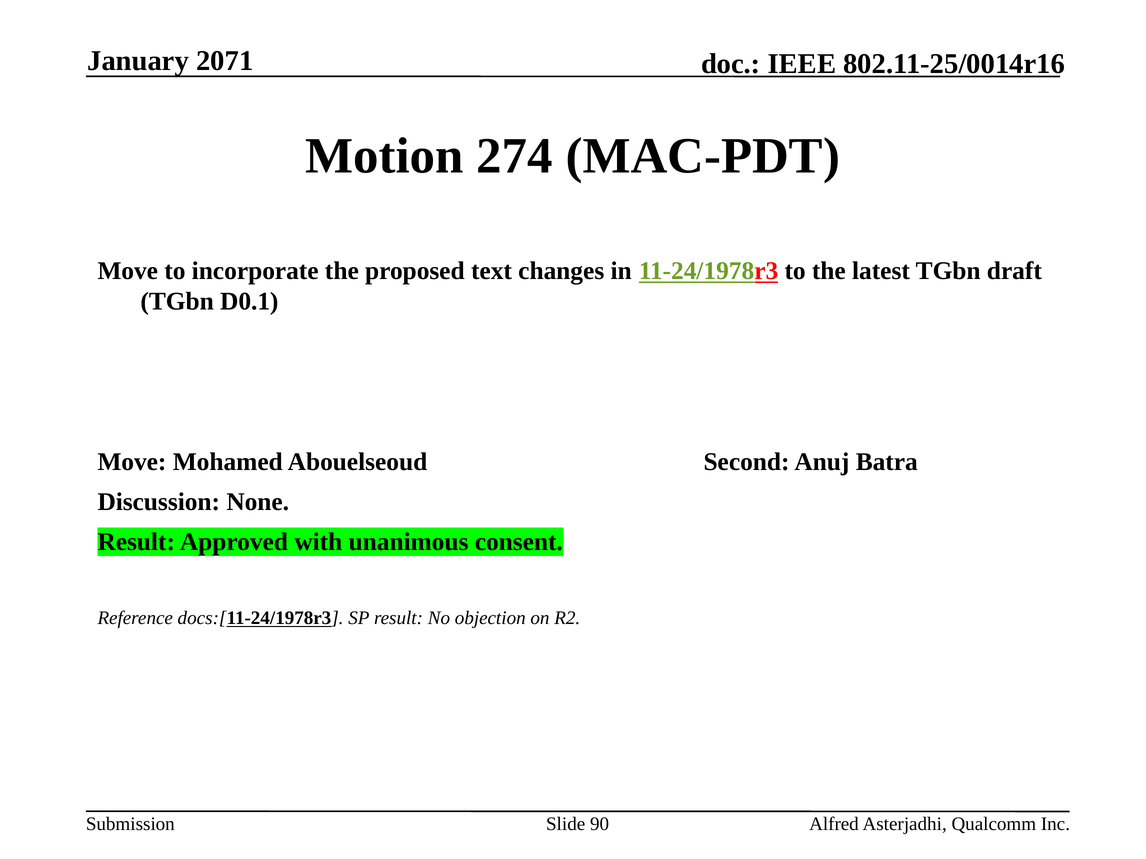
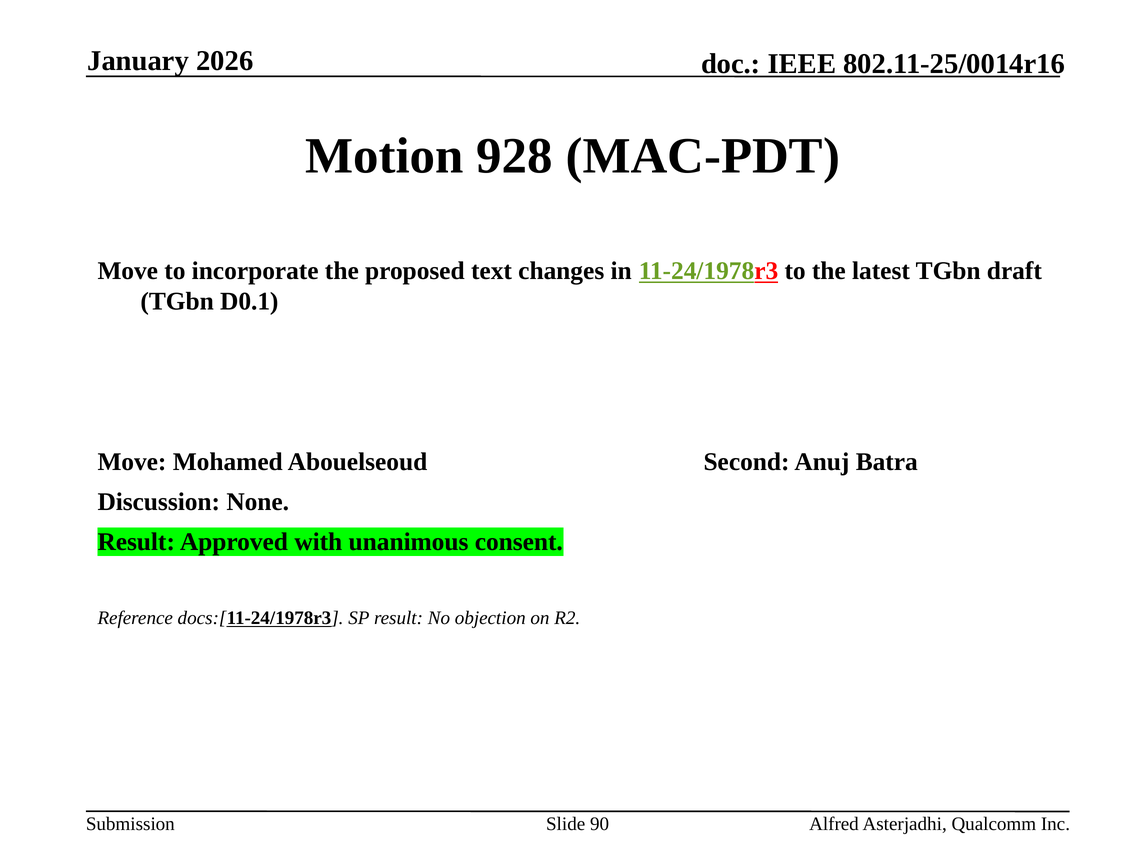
2071: 2071 -> 2026 (225, 61)
274: 274 -> 928 (515, 156)
